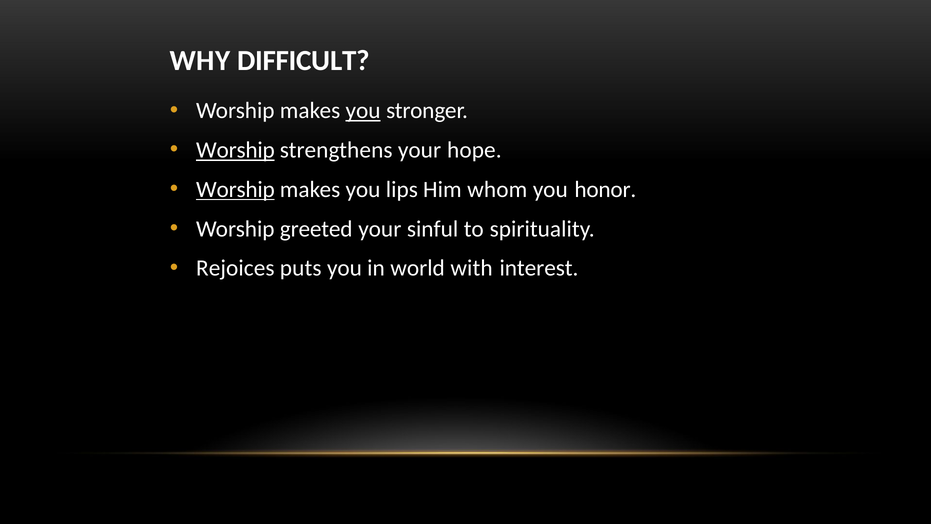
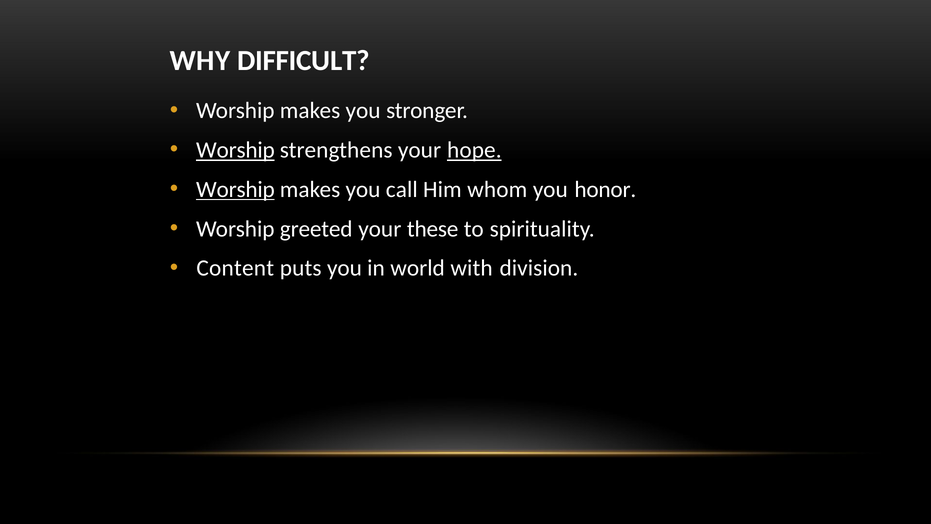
you underline: present -> none (363, 111)
hope underline: none -> present (474, 150)
lips: lips -> call (402, 189)
sinful: sinful -> these (433, 229)
Rejoices: Rejoices -> Content (235, 268)
interest: interest -> division (539, 268)
